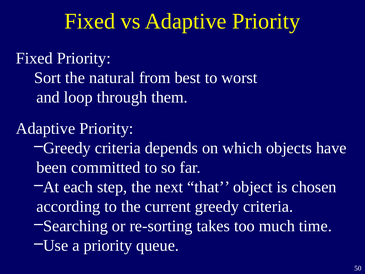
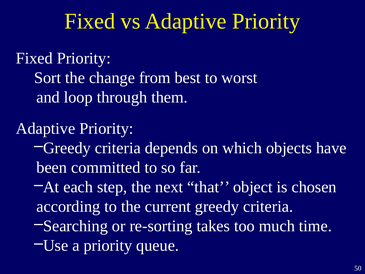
natural: natural -> change (112, 78)
